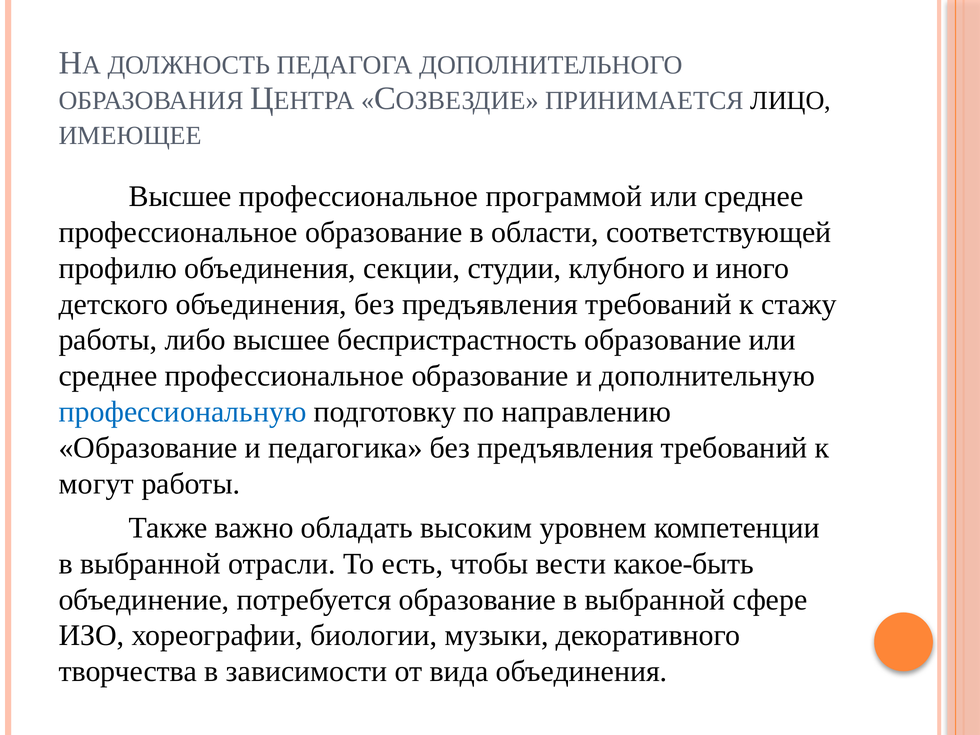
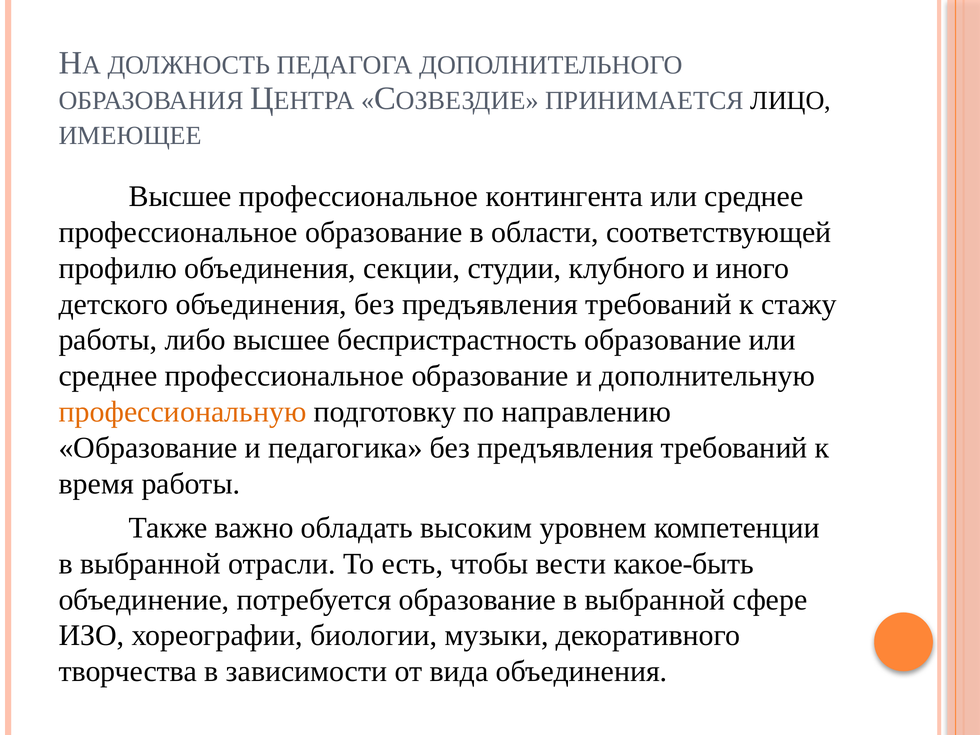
программой: программой -> контингента (564, 196)
профессиональную colour: blue -> orange (183, 412)
могут: могут -> время (96, 484)
